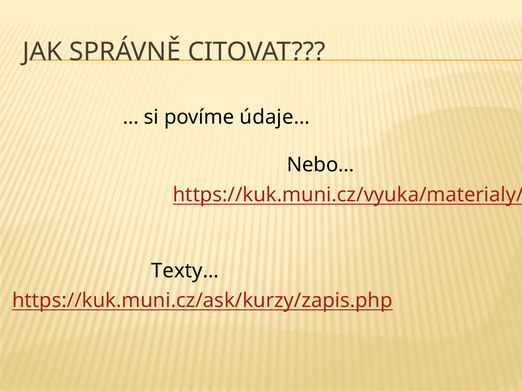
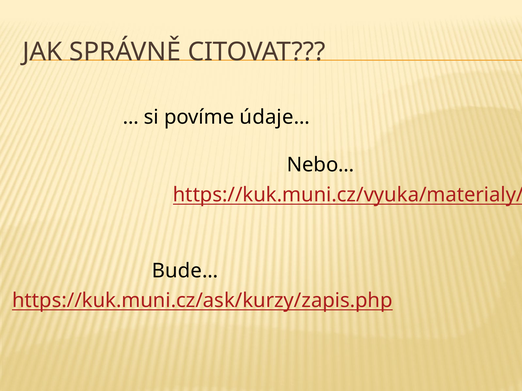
Texty…: Texty… -> Bude… (185, 271)
